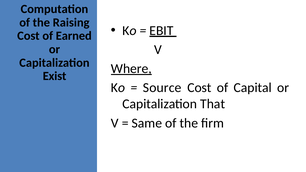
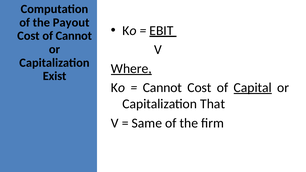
Raising: Raising -> Payout (71, 22)
of Earned: Earned -> Cannot (74, 36)
Source: Source -> Cannot (162, 88)
Capital underline: none -> present (253, 88)
